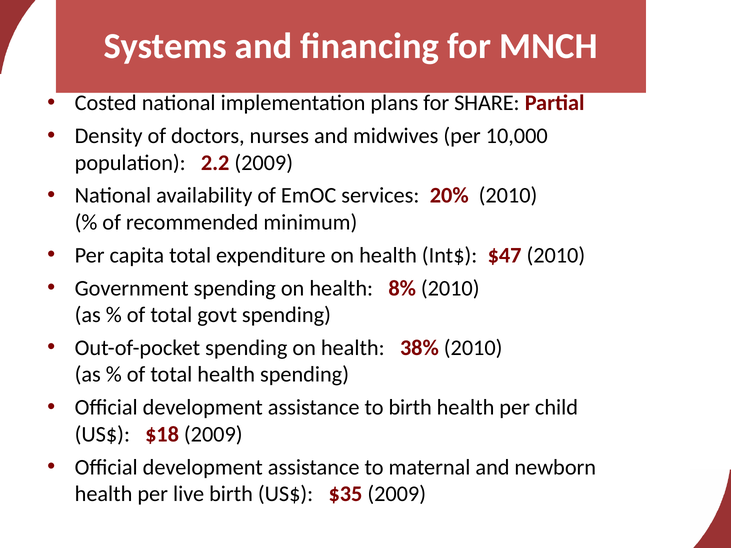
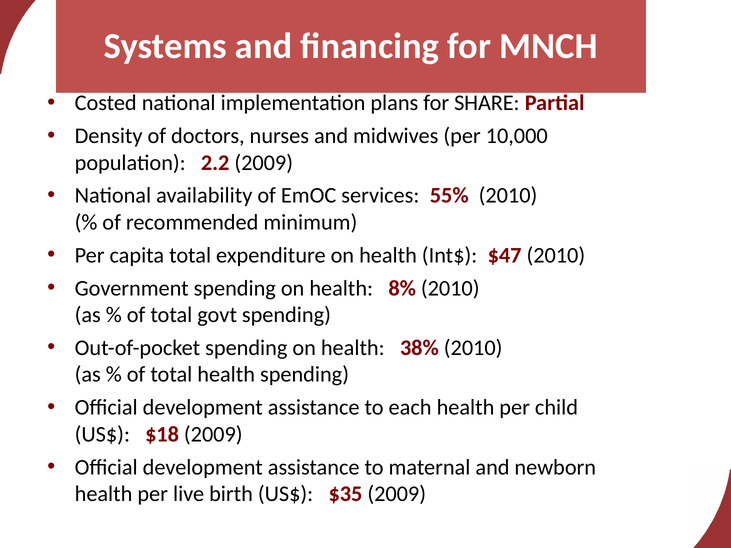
20%: 20% -> 55% (449, 196)
to birth: birth -> each (410, 408)
